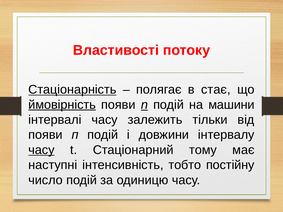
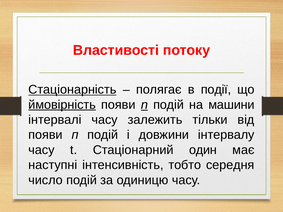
стає: стає -> події (216, 90)
часу underline: present -> none (41, 150)
тому: тому -> один (203, 150)
постійну: постійну -> середня (230, 165)
